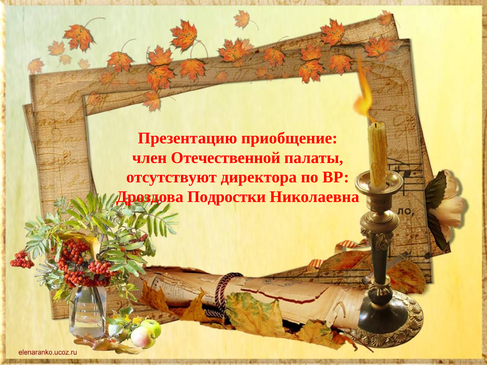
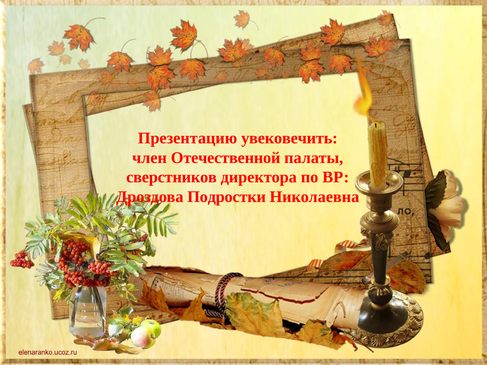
приобщение: приобщение -> увековечить (289, 138)
отсутствуют: отсутствуют -> сверстников (172, 177)
